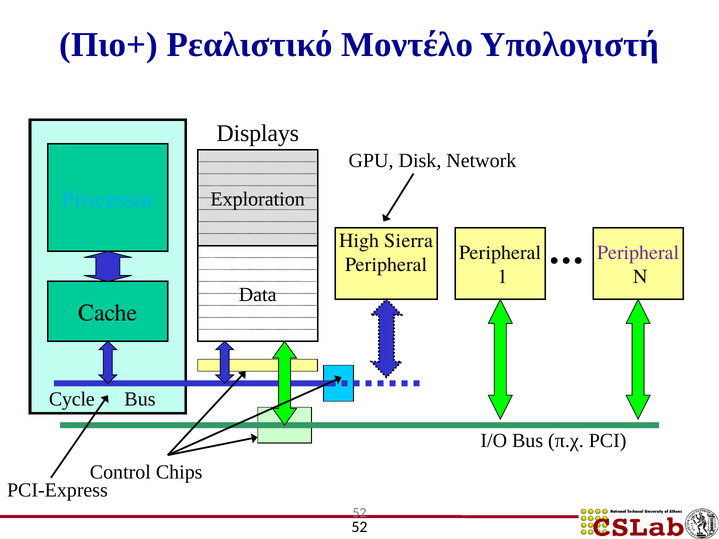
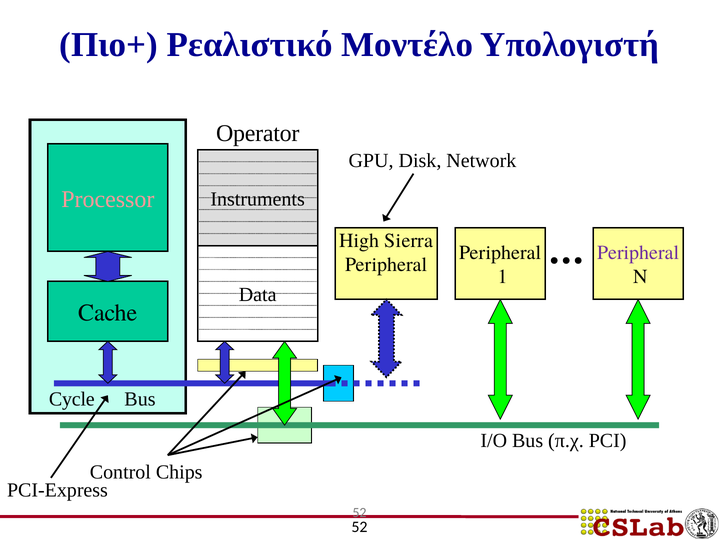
Displays: Displays -> Operator (258, 133)
Processor colour: light blue -> pink (108, 199)
Exploration: Exploration -> Instruments (258, 199)
